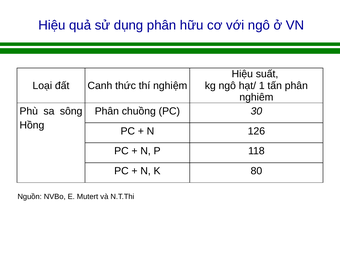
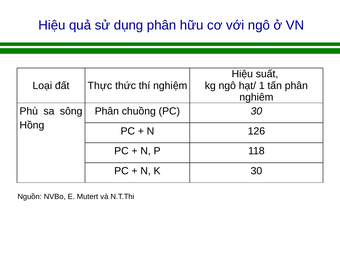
Canh: Canh -> Thực (100, 86)
K 80: 80 -> 30 (256, 171)
